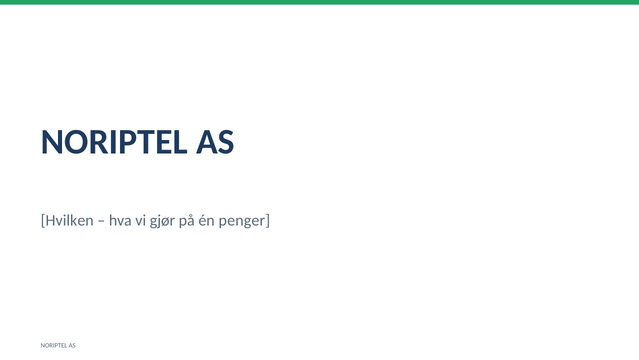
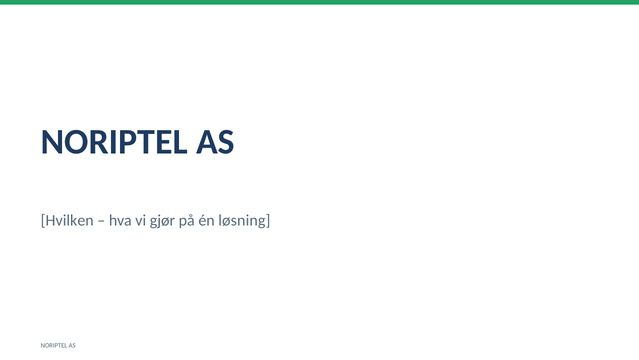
penger: penger -> løsning (244, 220)
